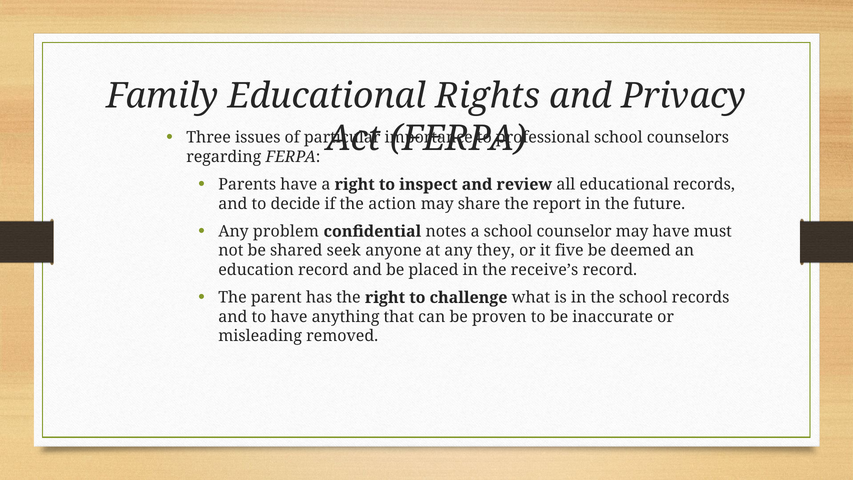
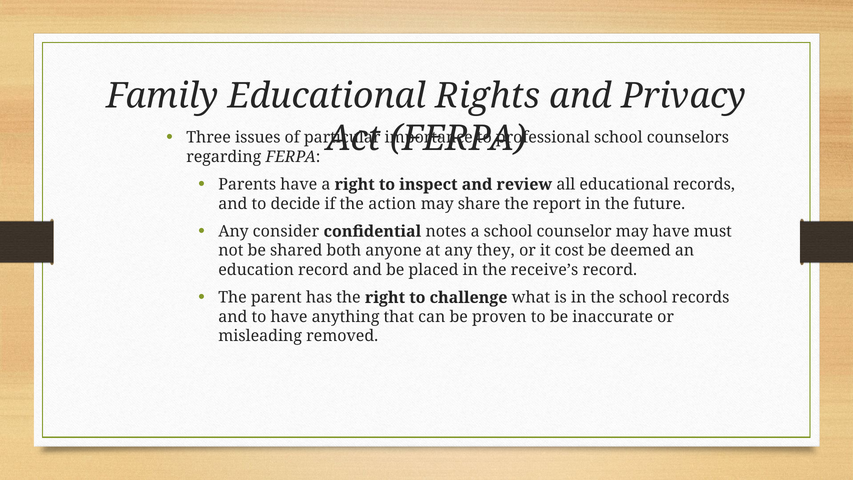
problem: problem -> consider (286, 231)
seek: seek -> both (344, 251)
five: five -> cost (569, 251)
